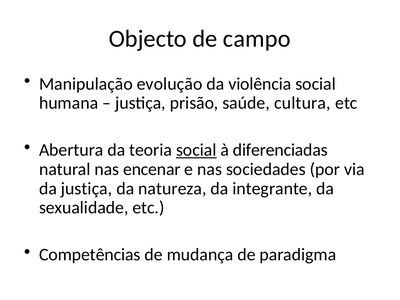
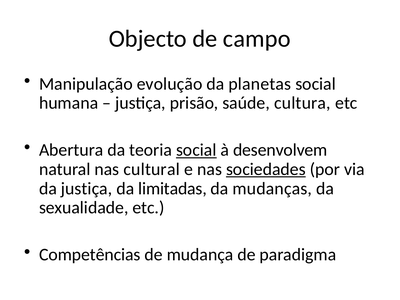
violência: violência -> planetas (260, 84)
diferenciadas: diferenciadas -> desenvolvem (280, 150)
encenar: encenar -> cultural (152, 169)
sociedades underline: none -> present (266, 169)
natureza: natureza -> limitadas (173, 188)
integrante: integrante -> mudanças (272, 188)
